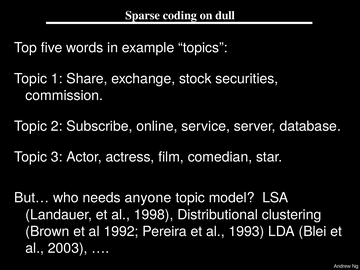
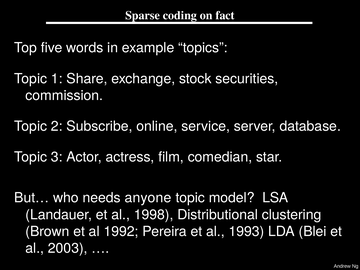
dull: dull -> fact (225, 15)
